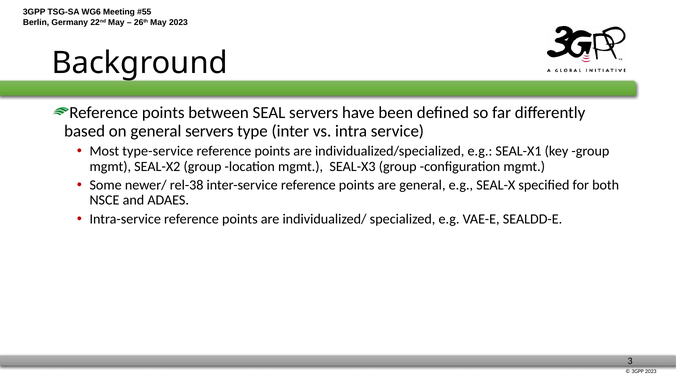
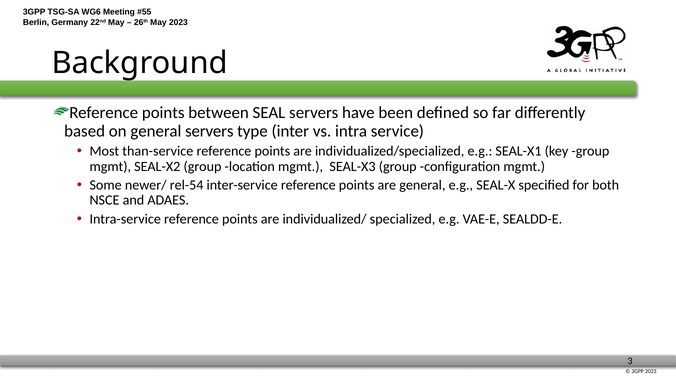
type-service: type-service -> than-service (158, 151)
rel-38: rel-38 -> rel-54 (187, 185)
